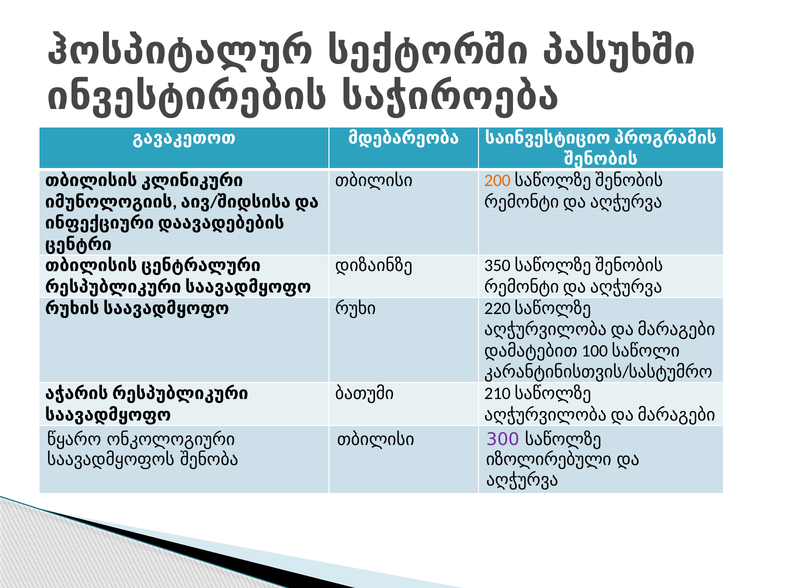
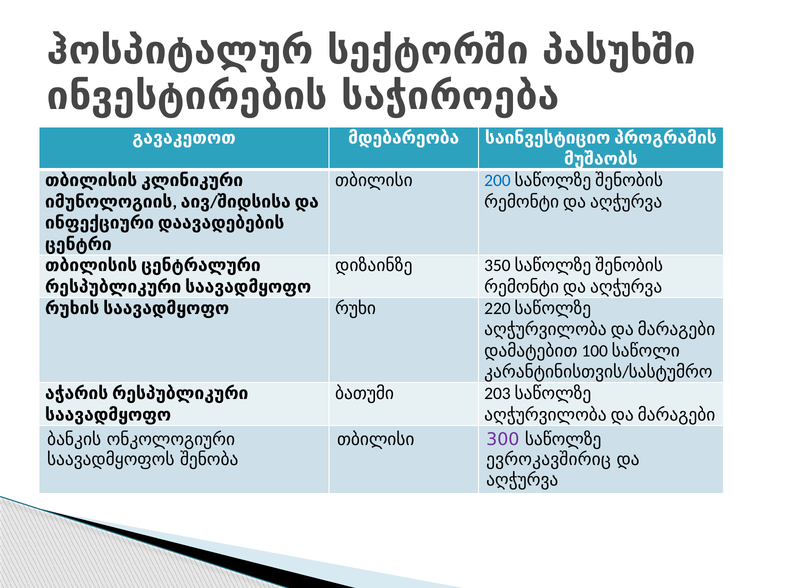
შენობის: შენობის -> მუშაობს (601, 159)
200 colour: orange -> blue (497, 181)
210: 210 -> 203 (497, 394)
წყარო: წყარო -> ბანკის (74, 440)
იზოლირებული: იზოლირებული -> ევროკავშირიც (549, 460)
